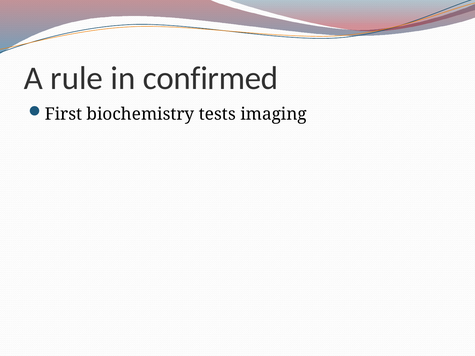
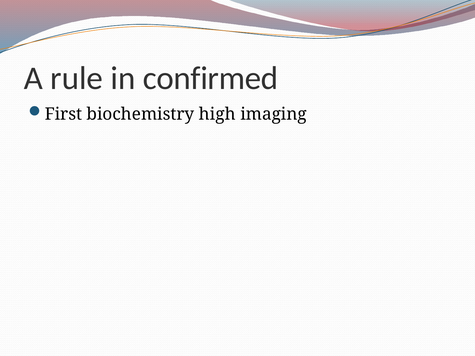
tests: tests -> high (217, 114)
